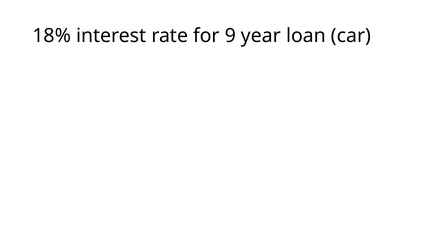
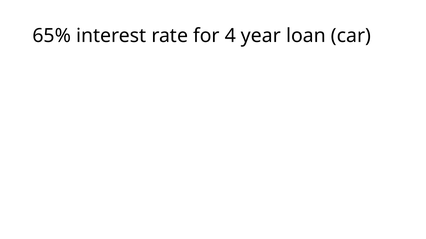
18%: 18% -> 65% (52, 36)
9: 9 -> 4 (230, 36)
